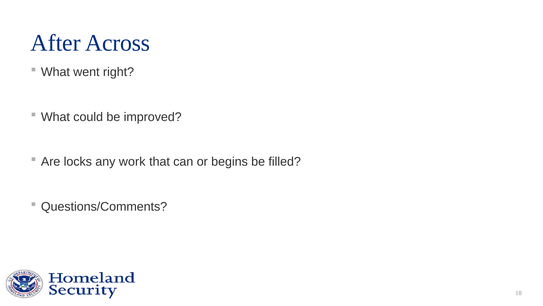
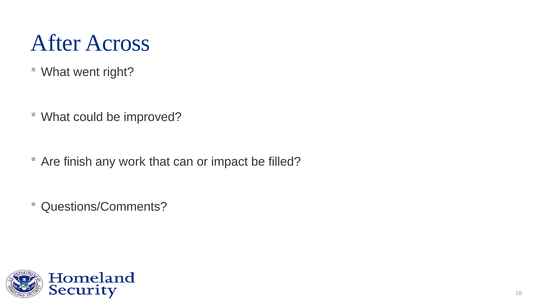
locks: locks -> finish (78, 162)
begins: begins -> impact (230, 162)
